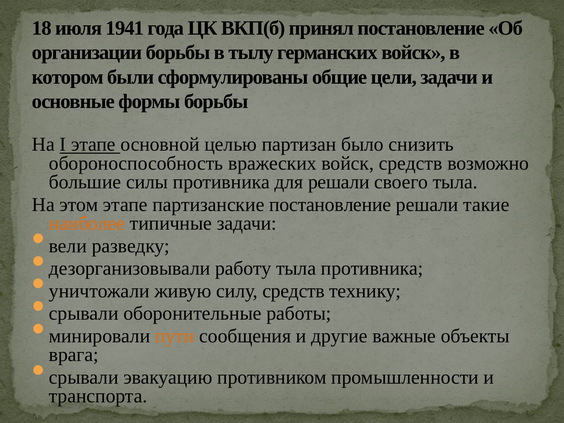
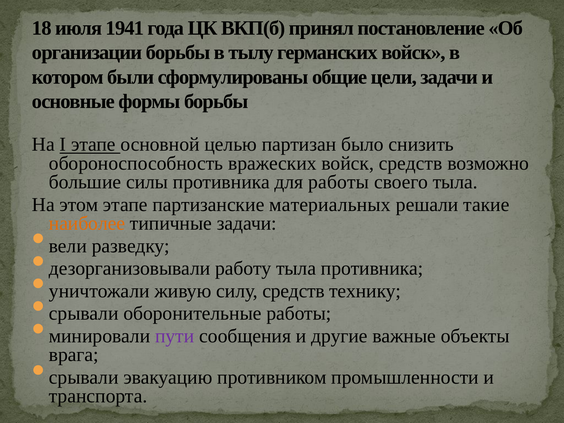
для решали: решали -> работы (339, 182)
партизанские постановление: постановление -> материальных (330, 205)
пути colour: orange -> purple (175, 336)
